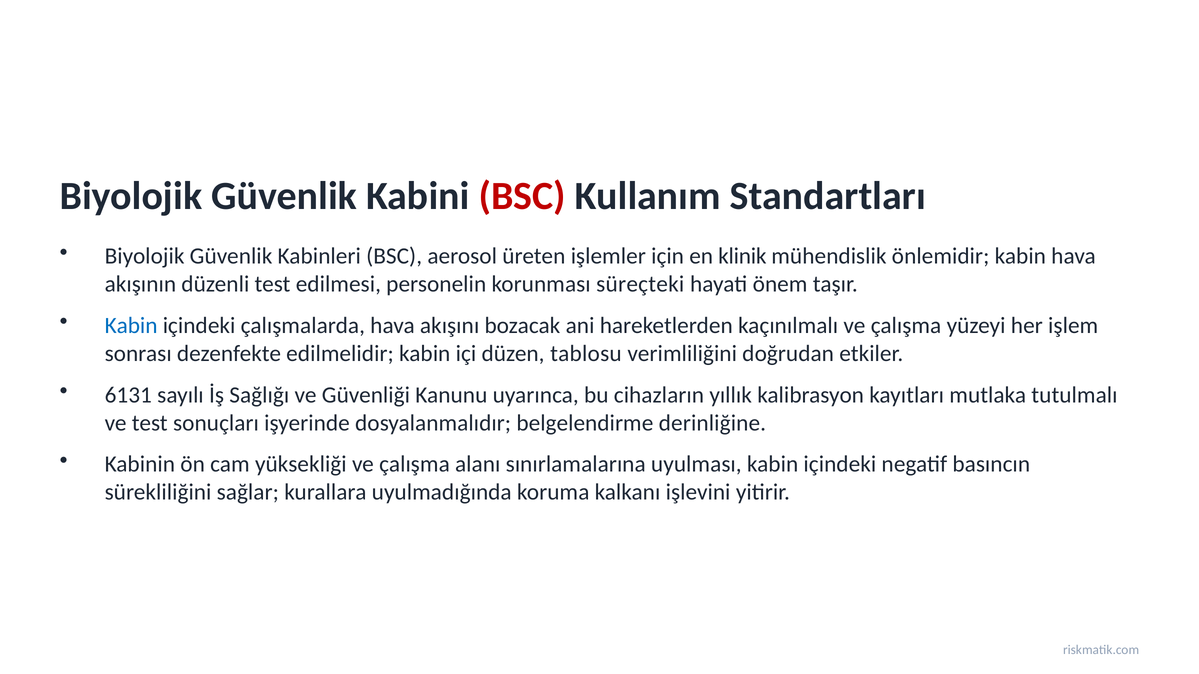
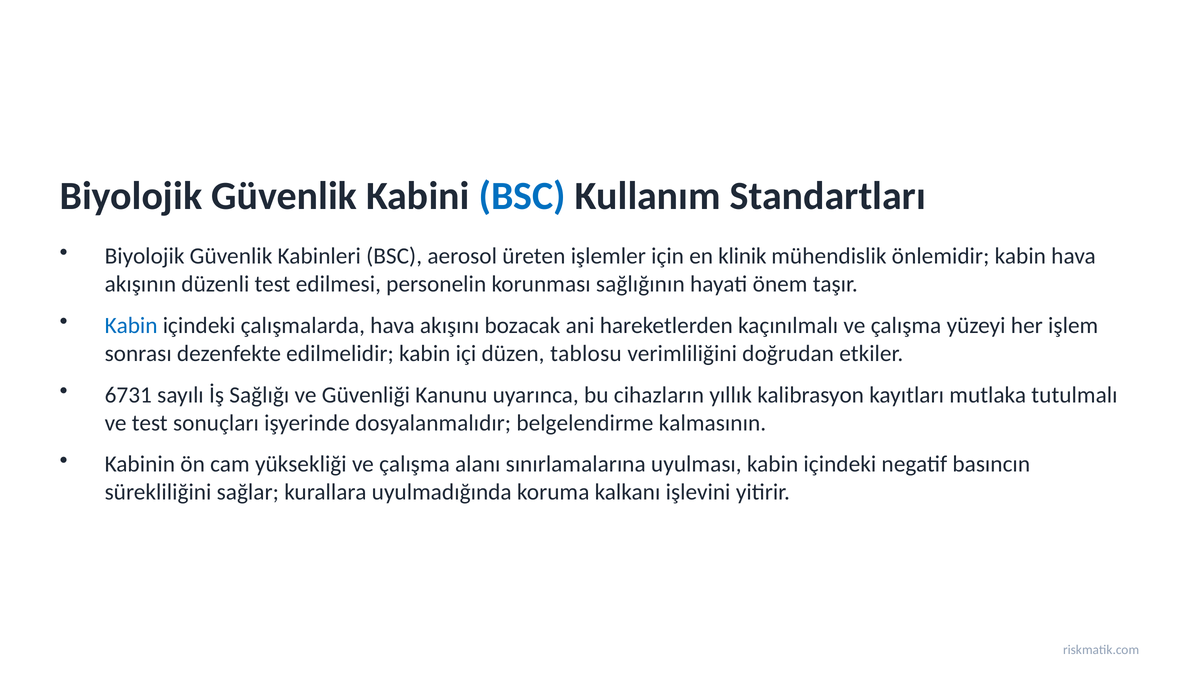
BSC colour: red -> blue (522, 196)
süreçteki: süreçteki -> sağlığının (640, 284)
6131: 6131 -> 6731 (128, 395)
derinliğine: derinliğine -> kalmasının (712, 423)
